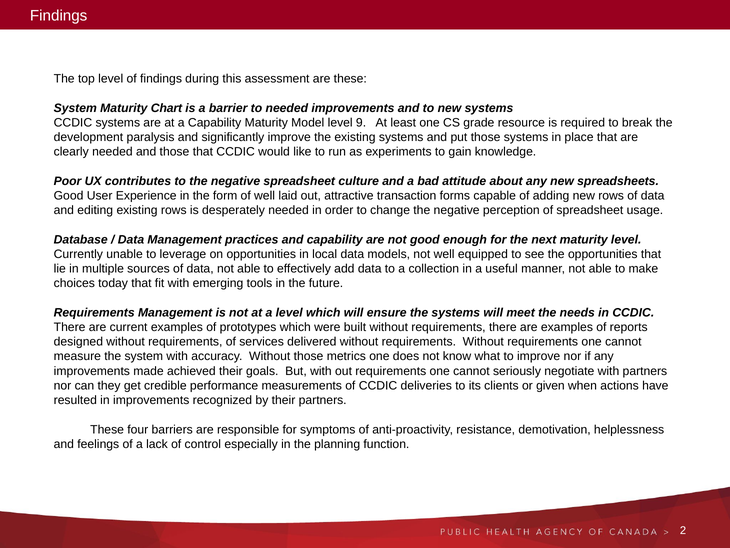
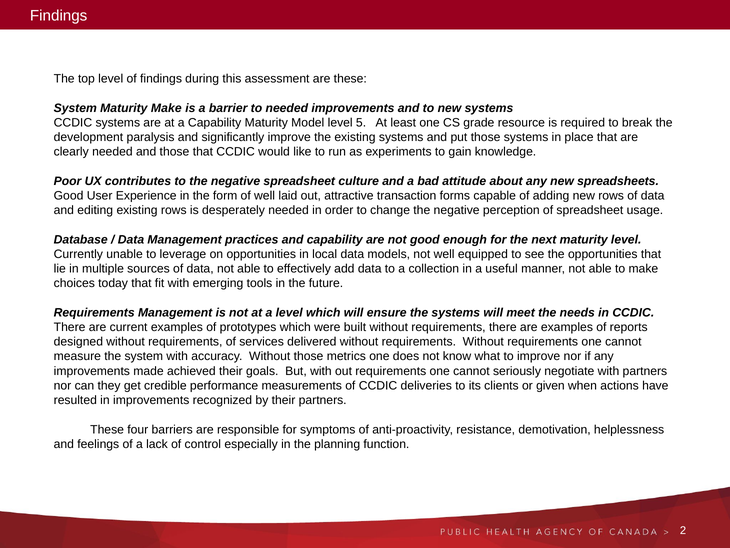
Maturity Chart: Chart -> Make (166, 108)
9: 9 -> 5 (361, 123)
